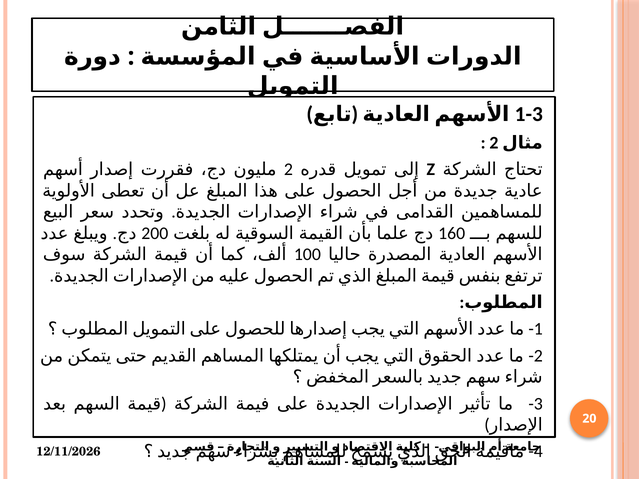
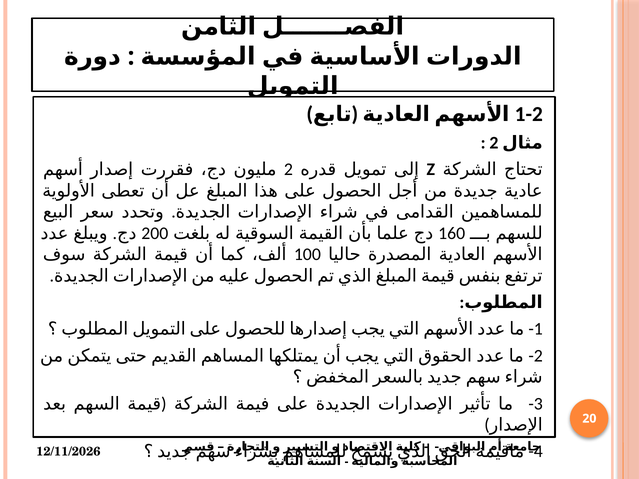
1-3: 1-3 -> 1-2 (529, 114)
